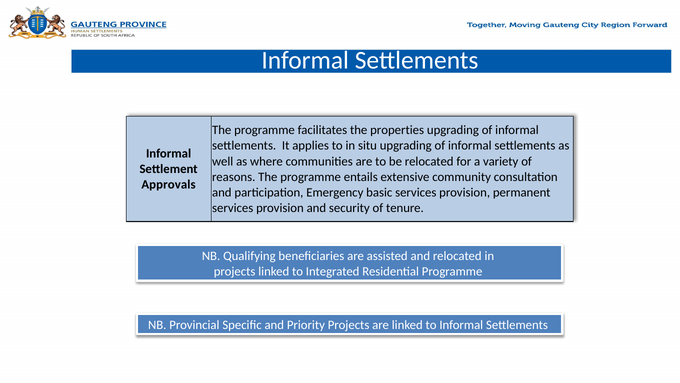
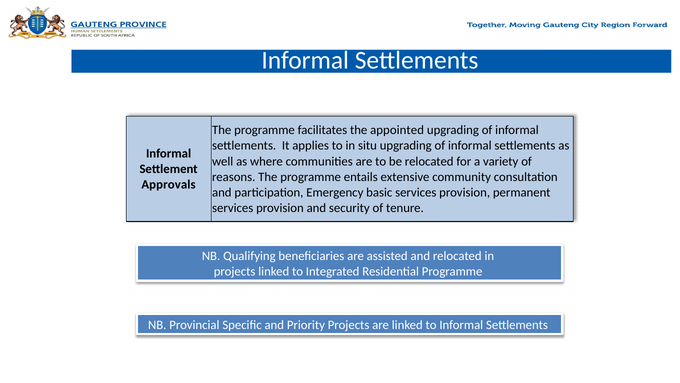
properties: properties -> appointed (397, 130)
